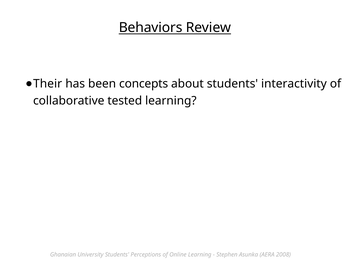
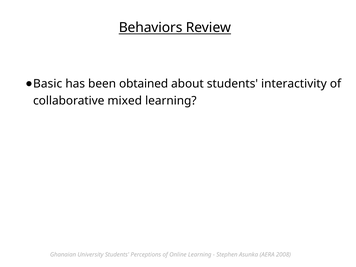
Their: Their -> Basic (48, 84)
concepts: concepts -> obtained (144, 84)
tested: tested -> mixed (125, 101)
